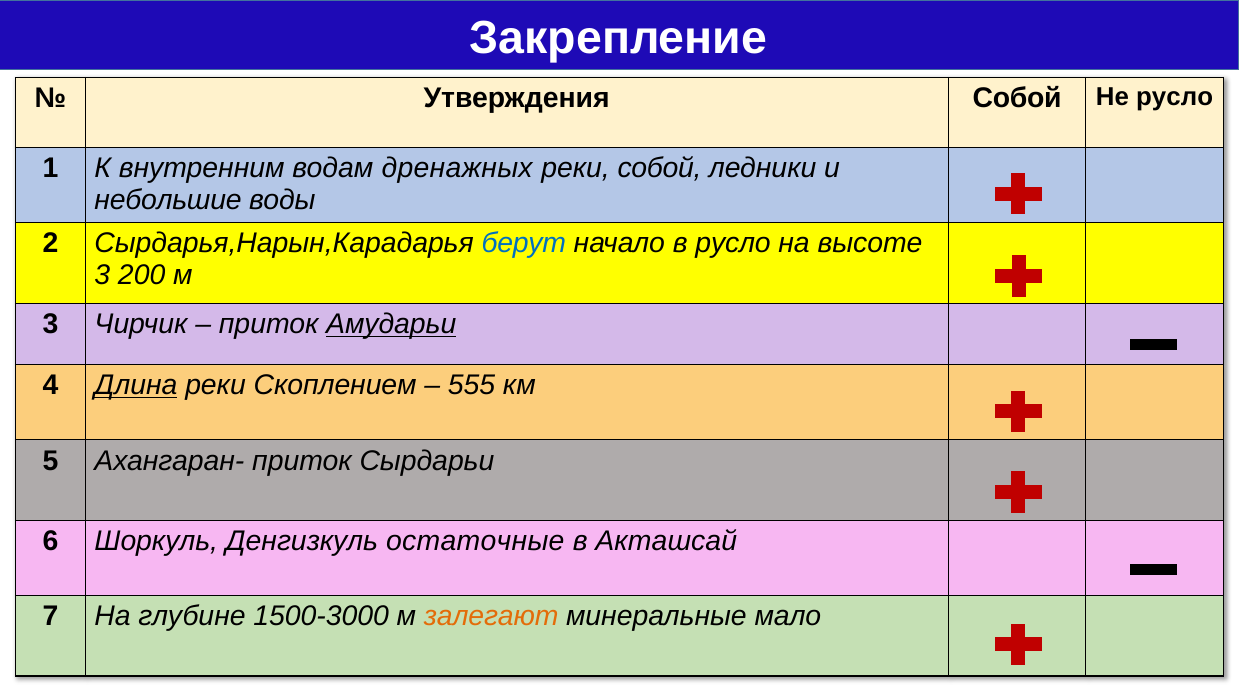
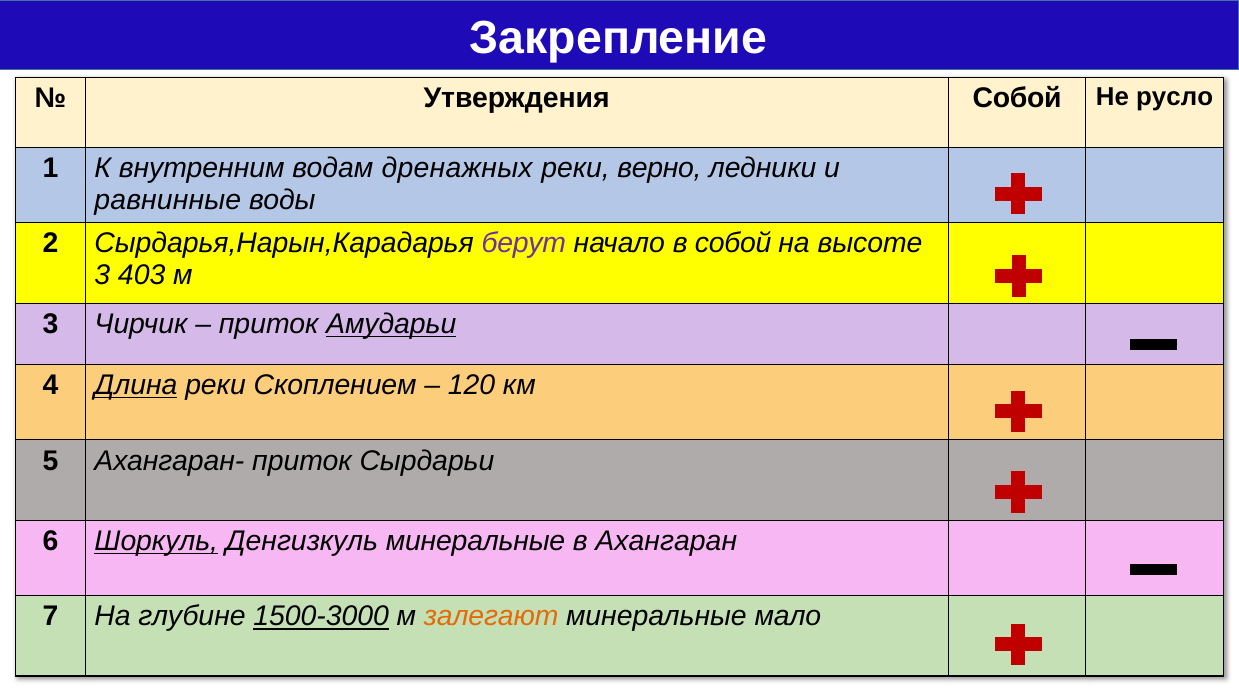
реки собой: собой -> верно (659, 168)
небольшие: небольшие -> равнинные (168, 200)
берут colour: blue -> purple (524, 244)
в русло: русло -> собой (733, 244)
200: 200 -> 403 (142, 275)
555: 555 -> 120 (472, 385)
Шоркуль underline: none -> present (156, 541)
Денгизкуль остаточные: остаточные -> минеральные (476, 541)
Акташсай: Акташсай -> Ахангаран (666, 541)
1500-3000 underline: none -> present (321, 616)
